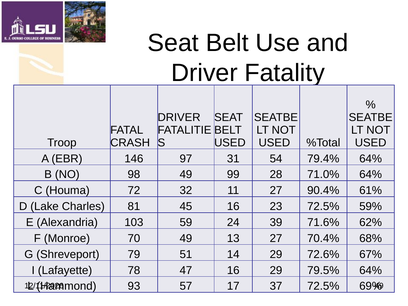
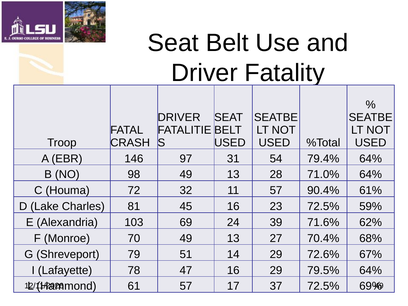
98 49 99: 99 -> 13 (233, 175)
11 27: 27 -> 57 (276, 191)
59: 59 -> 69 (186, 222)
93: 93 -> 61 (134, 286)
